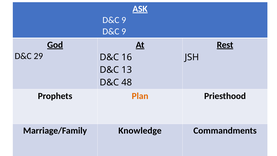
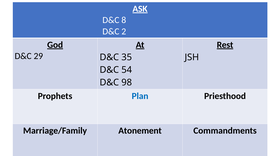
9: 9 -> 8 (124, 20)
9: 9 -> 2 (124, 31)
16: 16 -> 35 (127, 57)
13: 13 -> 54 (127, 70)
48: 48 -> 98 (127, 82)
Plan colour: orange -> blue (140, 96)
Knowledge: Knowledge -> Atonement (140, 131)
